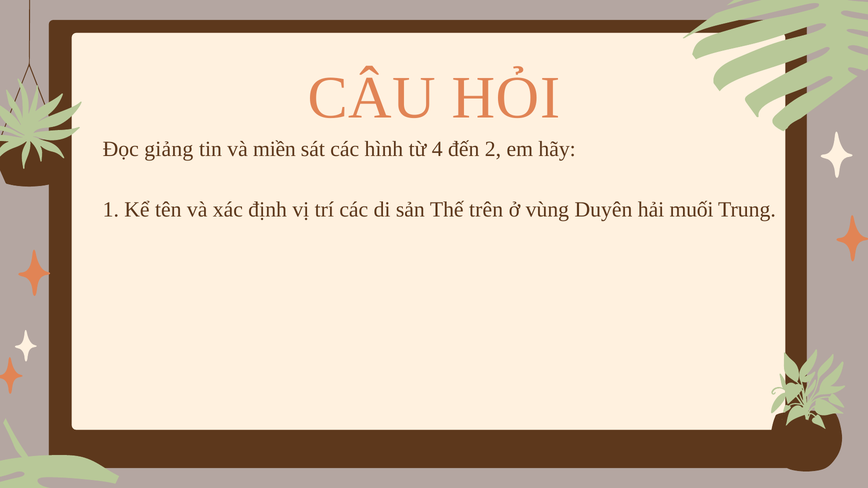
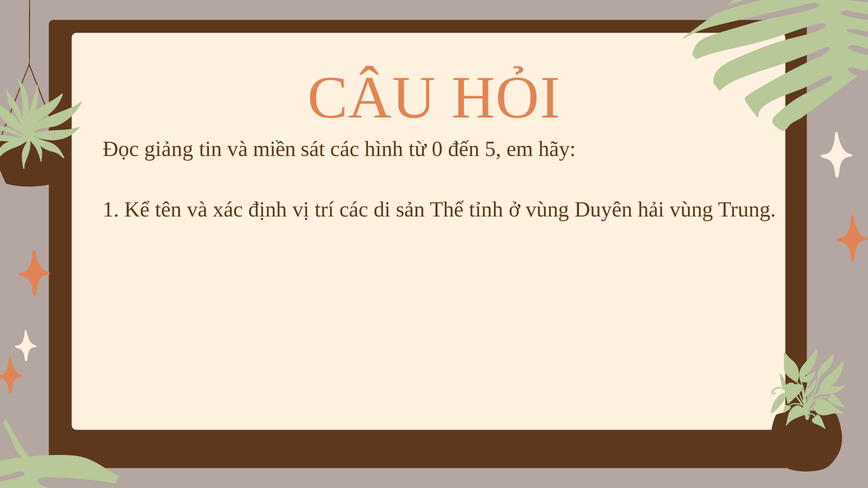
4: 4 -> 0 (437, 149)
2: 2 -> 5 (493, 149)
trên: trên -> tỉnh (486, 210)
hải muối: muối -> vùng (691, 210)
